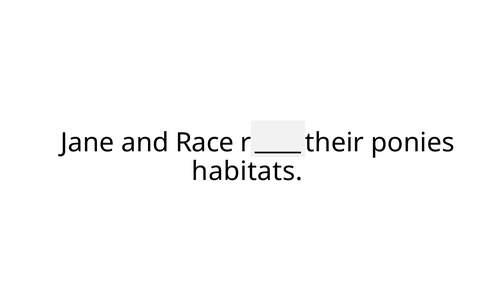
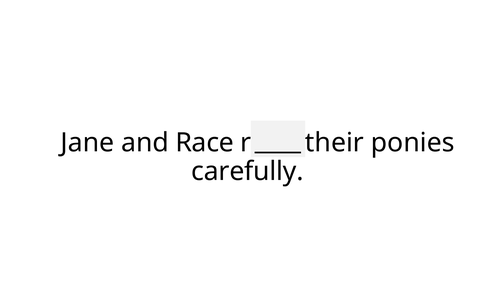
habitats: habitats -> carefully (247, 172)
